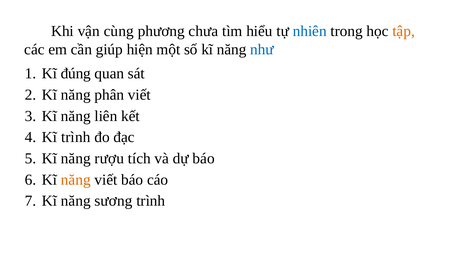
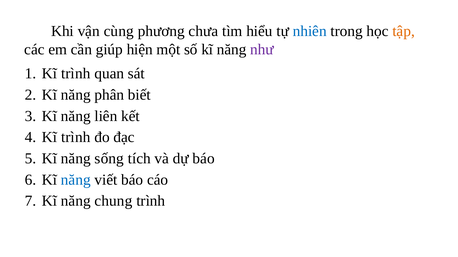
như colour: blue -> purple (262, 50)
đúng: đúng -> trình (76, 74)
phân viết: viết -> biết (139, 95)
rượu: rượu -> sống (109, 159)
năng colour: orange -> blue (76, 180)
sương: sương -> chung (113, 201)
